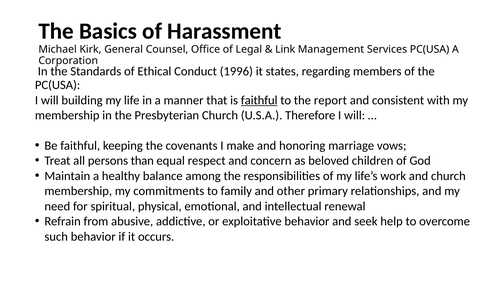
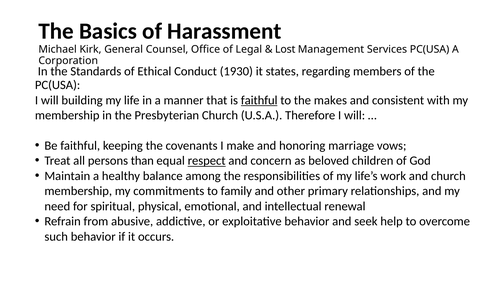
Link: Link -> Lost (285, 49)
1996: 1996 -> 1930 (236, 71)
report: report -> makes (330, 100)
respect underline: none -> present (207, 161)
